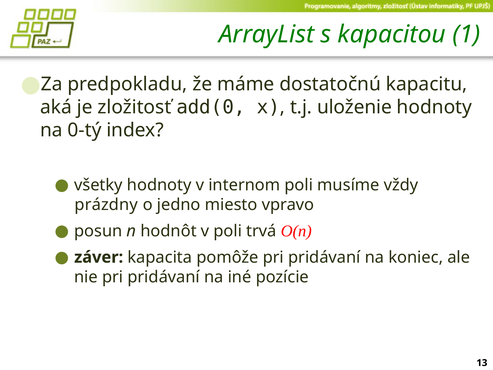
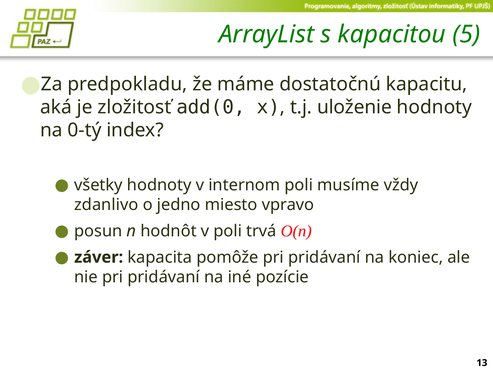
1: 1 -> 5 (466, 34)
prázdny: prázdny -> zdanlivo (106, 205)
